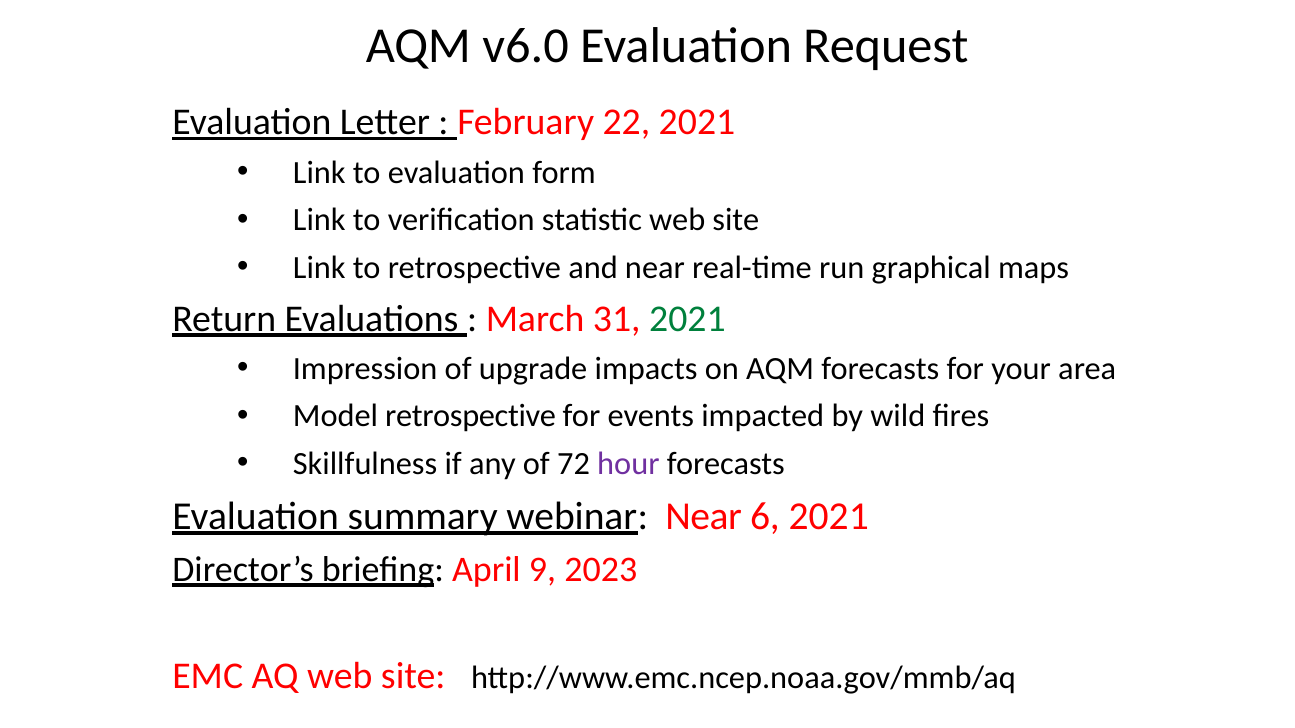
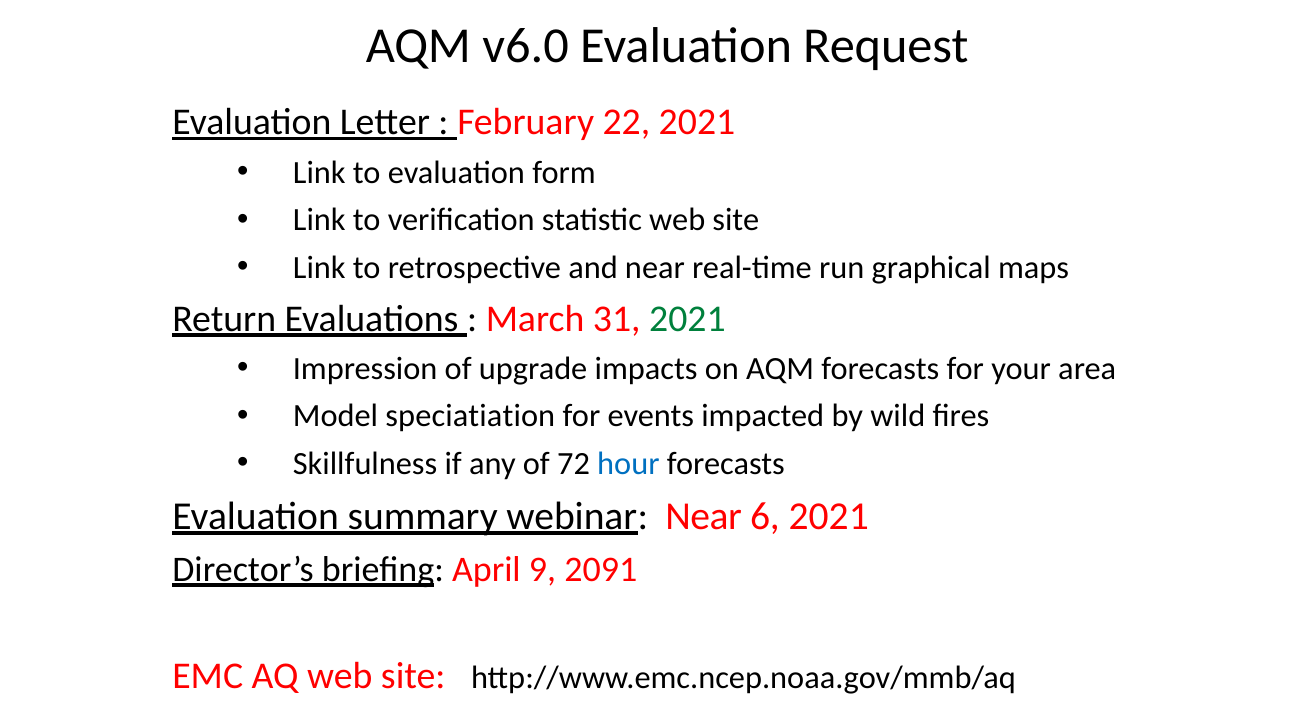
Model retrospective: retrospective -> speciatiation (470, 417)
hour colour: purple -> blue (628, 464)
2023: 2023 -> 2091 (601, 570)
